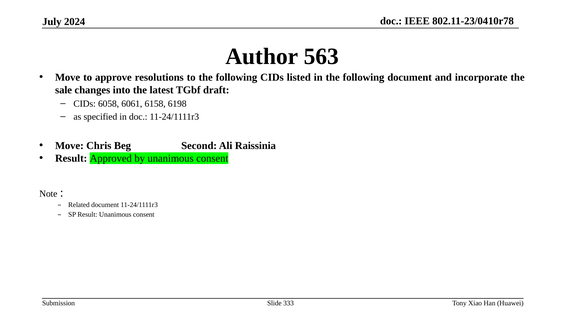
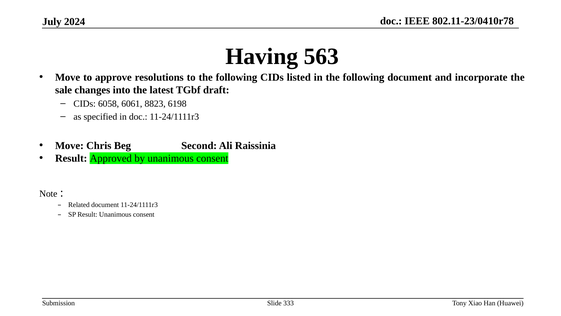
Author: Author -> Having (262, 56)
6158: 6158 -> 8823 (155, 104)
